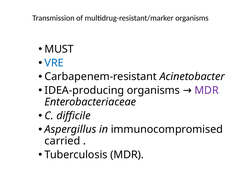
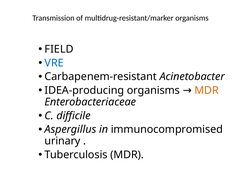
MUST: MUST -> FIELD (59, 49)
MDR colour: purple -> orange (207, 90)
carried: carried -> urinary (62, 141)
